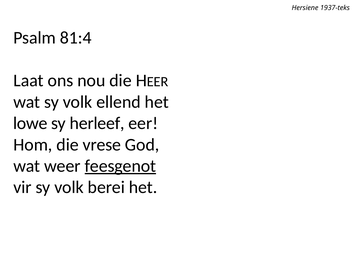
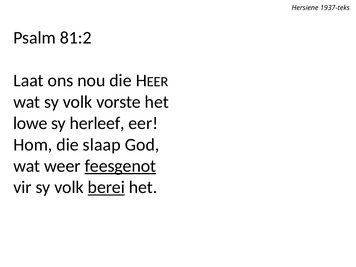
81:4: 81:4 -> 81:2 (76, 38)
ellend: ellend -> vorste (119, 102)
vrese: vrese -> slaap (102, 145)
berei underline: none -> present (106, 187)
